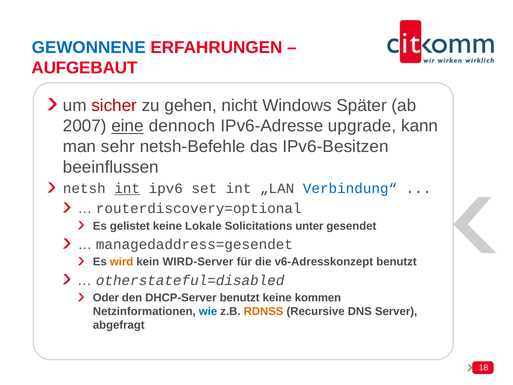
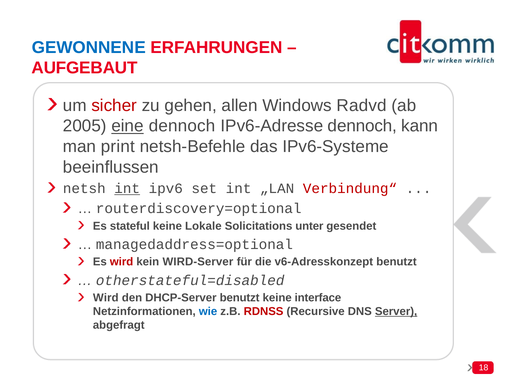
nicht: nicht -> allen (240, 105)
Später: Später -> Radvd (362, 105)
2007: 2007 -> 2005 (85, 126)
IPv6-Adresse upgrade: upgrade -> dennoch (362, 126)
sehr: sehr -> print (118, 146)
IPv6-Besitzen: IPv6-Besitzen -> IPv6-Systeme (336, 146)
Verbindung“ colour: blue -> red (350, 188)
gelistet: gelistet -> stateful (130, 226)
managedaddress=gesendet: managedaddress=gesendet -> managedaddress=optional (194, 244)
wird colour: orange -> red (122, 262)
Oder: Oder -> Wird (106, 298)
kommen: kommen -> interface (318, 298)
RDNSS colour: orange -> red (264, 311)
Server underline: none -> present (396, 311)
